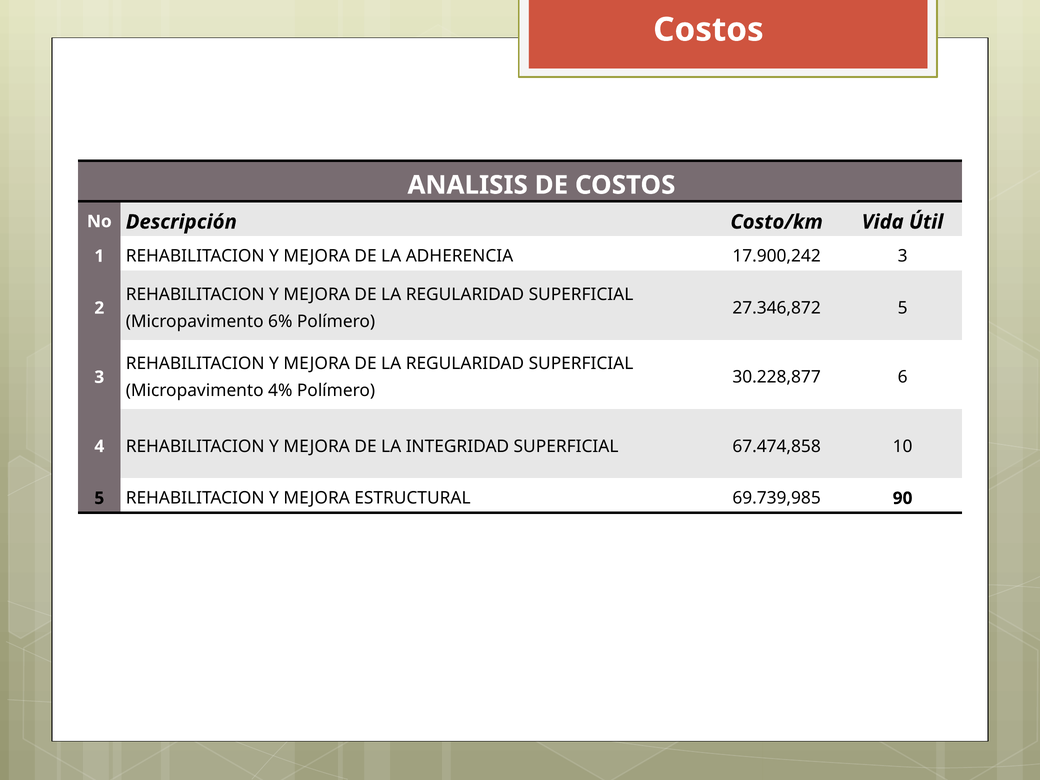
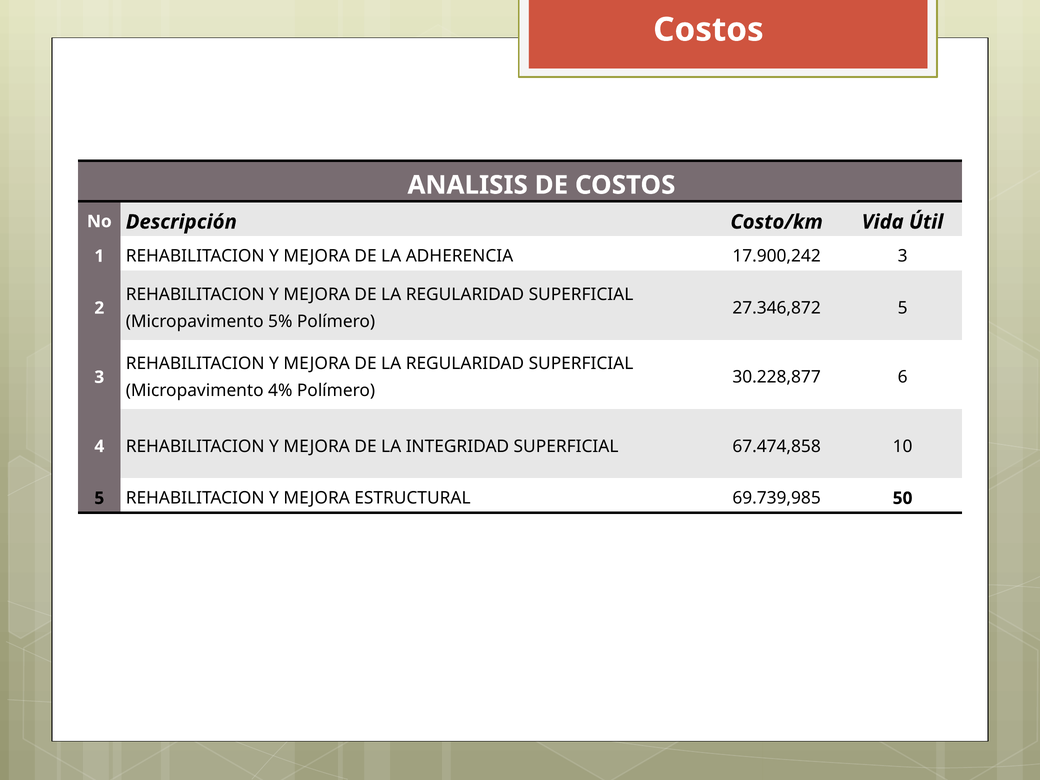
6%: 6% -> 5% (280, 322)
90: 90 -> 50 (903, 498)
